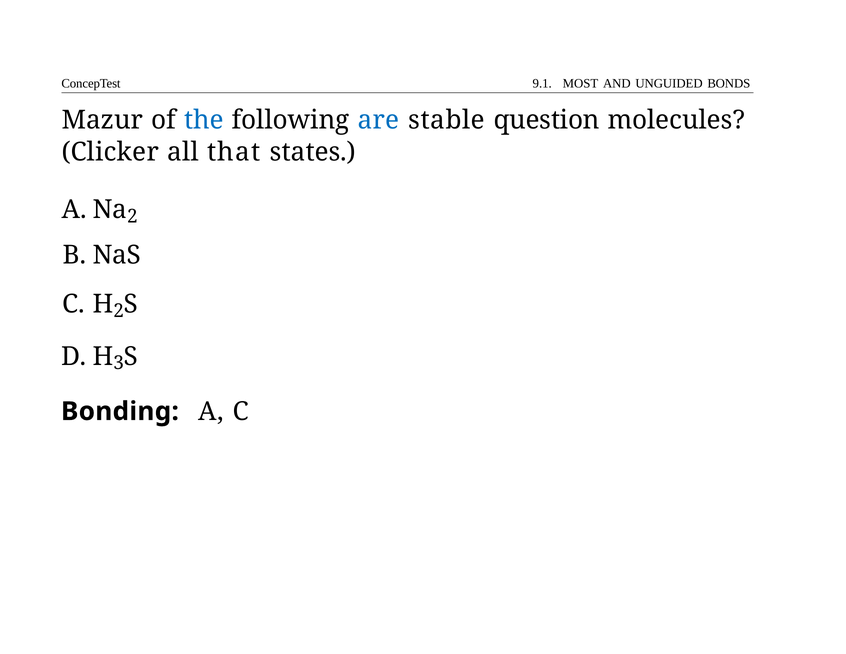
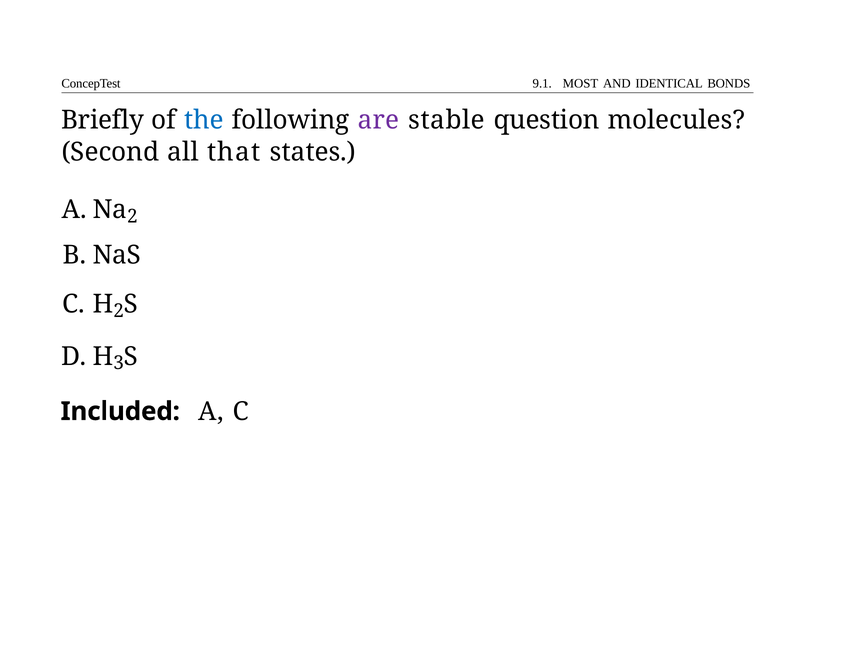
UNGUIDED: UNGUIDED -> IDENTICAL (669, 83)
Mazur: Mazur -> Briefly (103, 120)
are colour: blue -> purple (379, 120)
Clicker: Clicker -> Second (110, 152)
Bonding: Bonding -> Included (120, 411)
